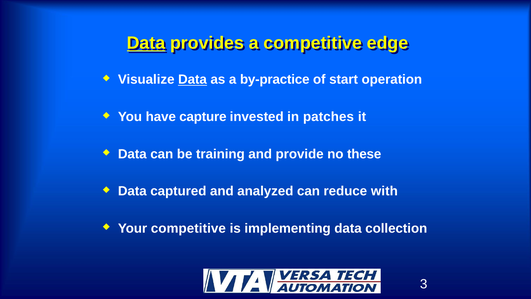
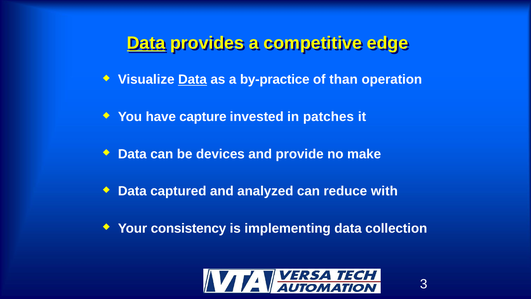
start: start -> than (344, 79)
training: training -> devices (220, 154)
these: these -> make (364, 154)
Your competitive: competitive -> consistency (188, 228)
